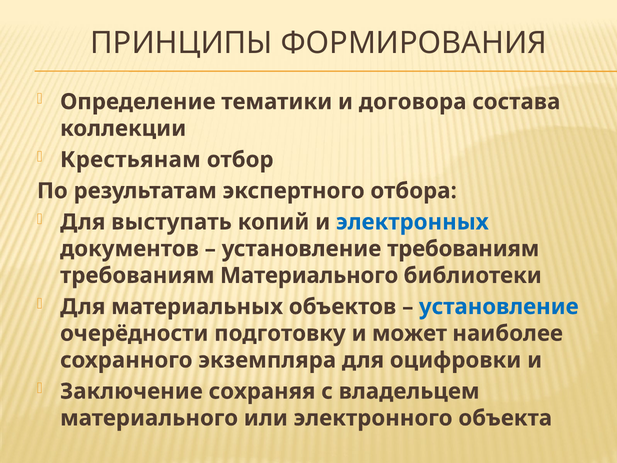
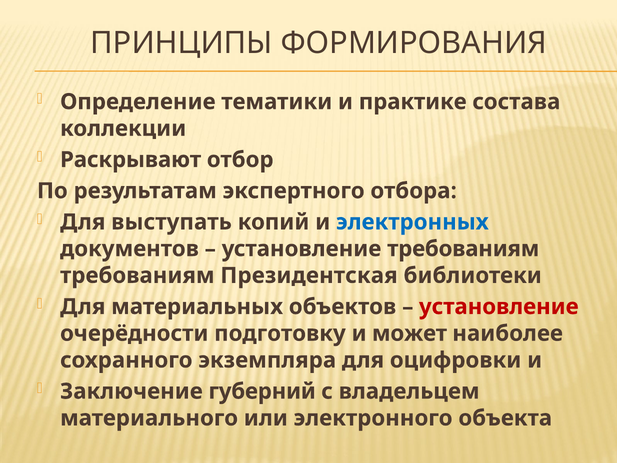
договора: договора -> практике (413, 102)
Крестьянам: Крестьянам -> Раскрывают (131, 160)
требованиям Материального: Материального -> Президентская (309, 275)
установление colour: blue -> red (499, 307)
сохраняя: сохраняя -> губерний (262, 391)
